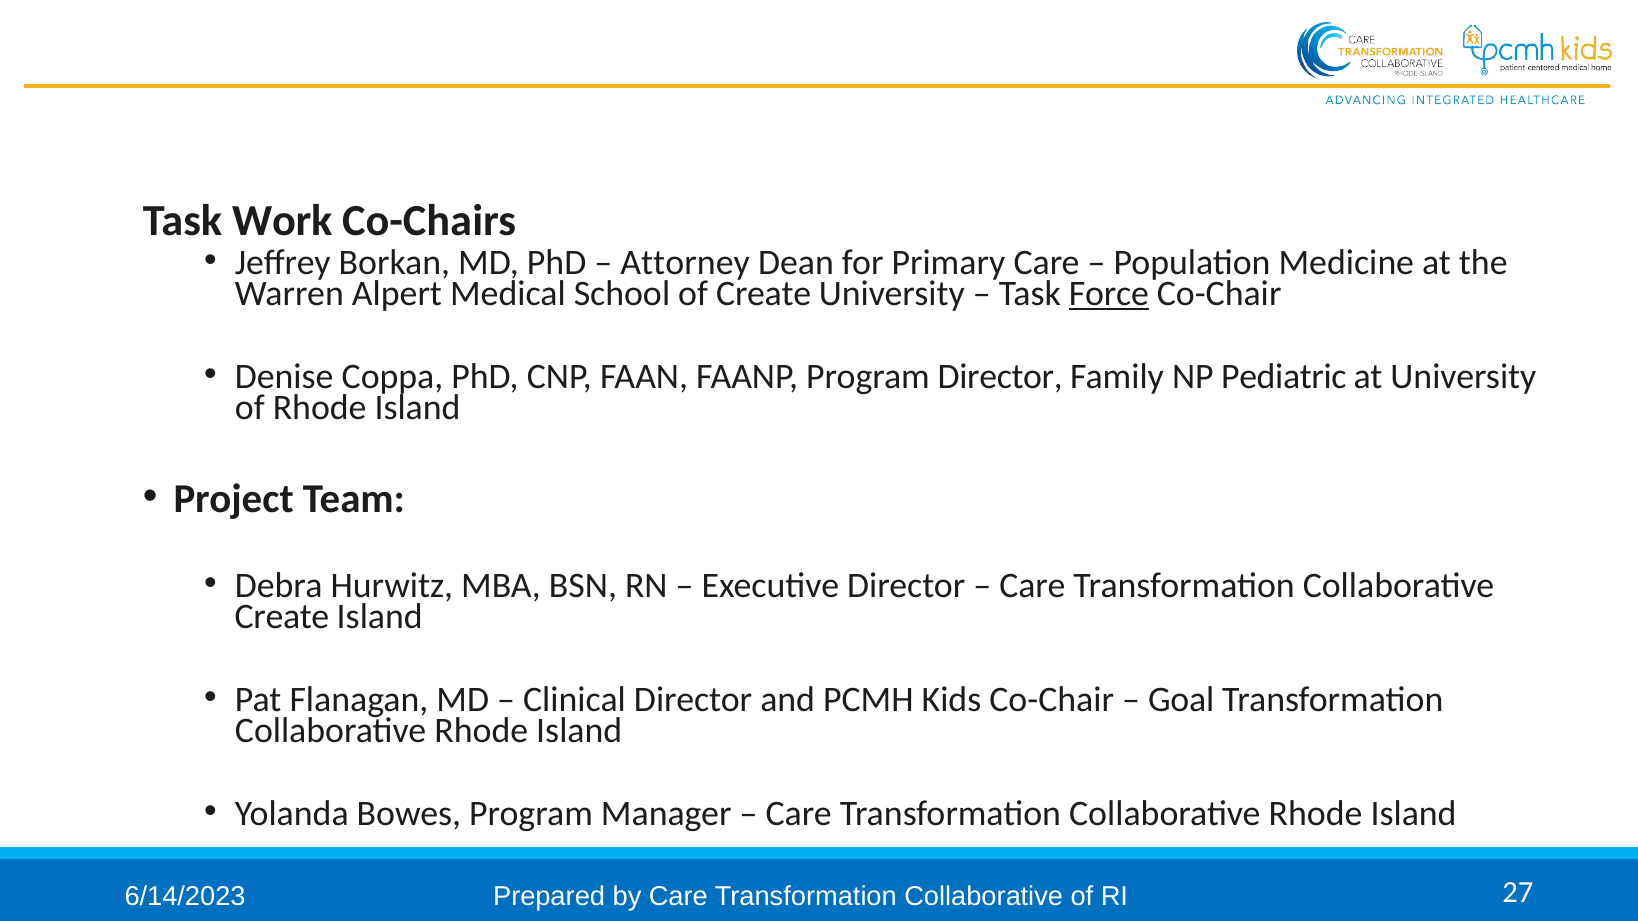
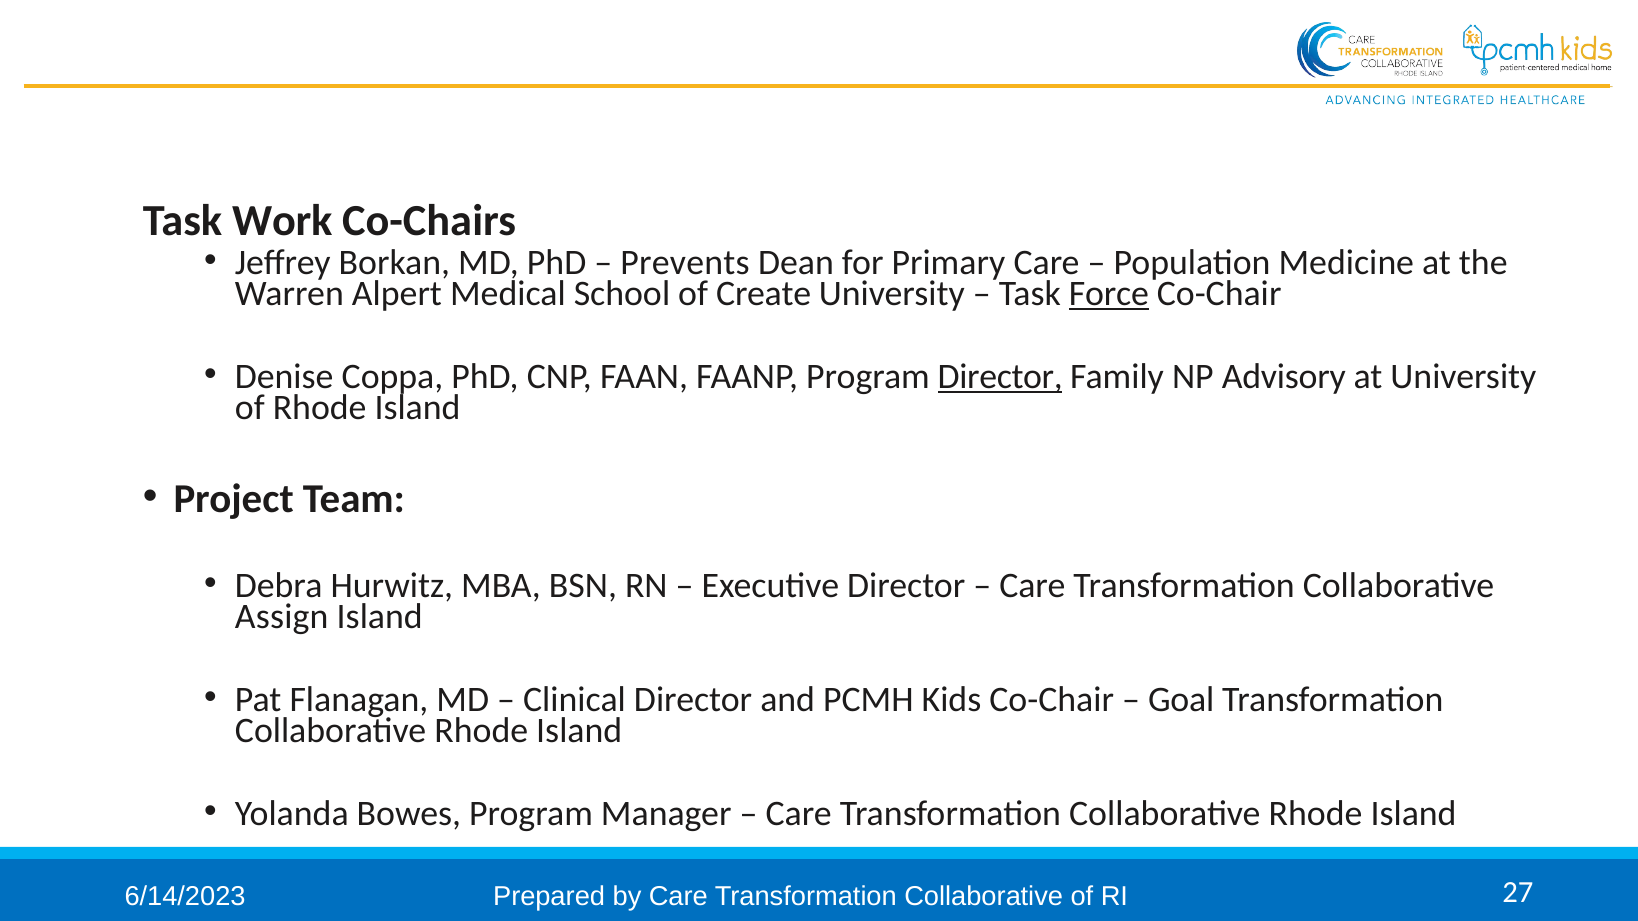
Attorney: Attorney -> Prevents (685, 263)
Director underline: none -> present (1000, 377)
Pediatric: Pediatric -> Advisory (1284, 377)
Create: Create -> Assign (282, 617)
